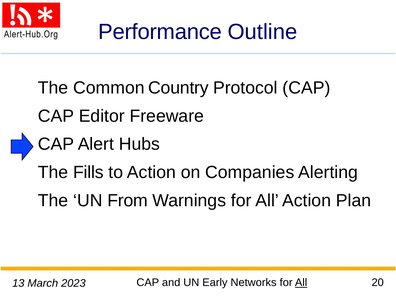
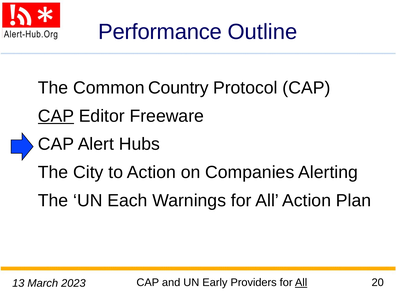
CAP underline: none -> present (56, 116)
Fills: Fills -> City (88, 172)
From: From -> Each (127, 201)
Networks: Networks -> Providers (254, 283)
